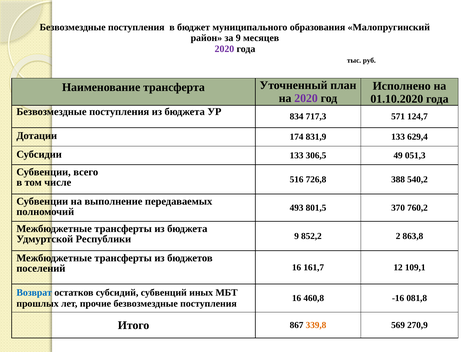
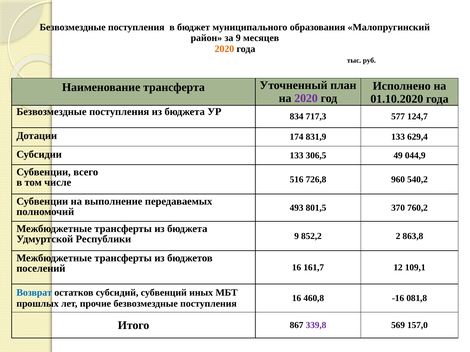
2020 colour: purple -> orange (224, 49)
571: 571 -> 577 (398, 117)
051,3: 051,3 -> 044,9 (415, 156)
388: 388 -> 960 (398, 180)
339,8 colour: orange -> purple (316, 326)
270,9: 270,9 -> 157,0 (417, 326)
